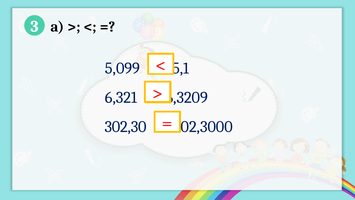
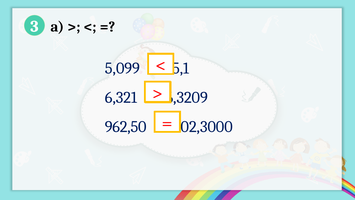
302,30: 302,30 -> 962,50 (126, 127)
